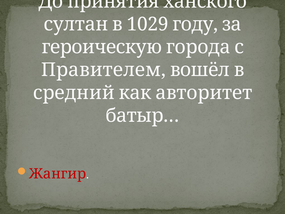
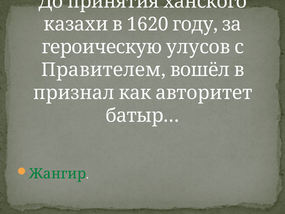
султан: султан -> казахи (76, 24)
1029: 1029 -> 1620 (148, 24)
города: города -> улусов (198, 47)
средний: средний -> признал (74, 93)
Жангир colour: red -> green (58, 173)
